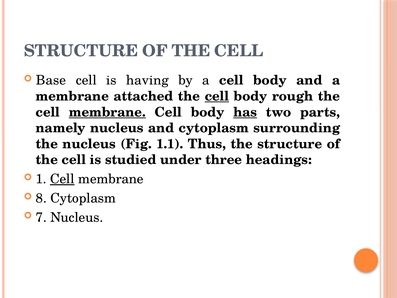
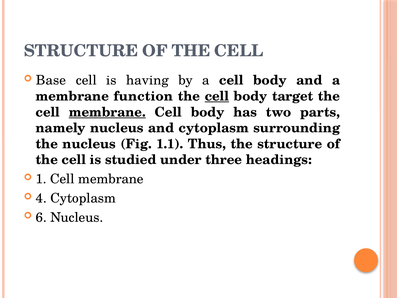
attached: attached -> function (143, 96)
rough: rough -> target (293, 96)
has underline: present -> none (245, 112)
Cell underline: present -> none (62, 179)
8: 8 -> 4 (41, 198)
7: 7 -> 6 (41, 217)
